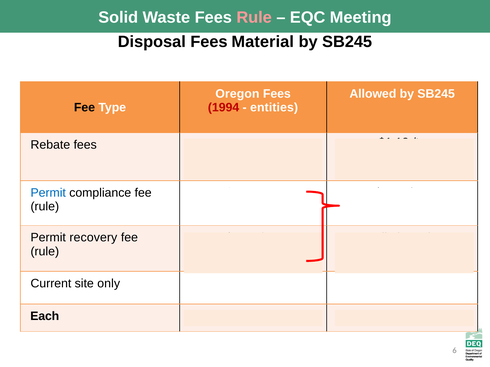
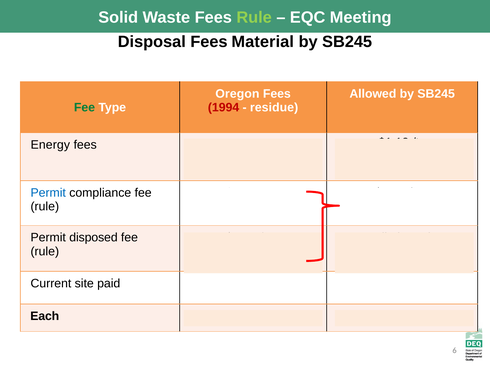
Rule colour: pink -> light green (254, 17)
Fee colour: black -> green (84, 108)
entities: entities -> residue (274, 108)
Rebate: Rebate -> Energy (50, 145)
recovery: recovery -> disposed (93, 238)
only: only -> paid (109, 284)
